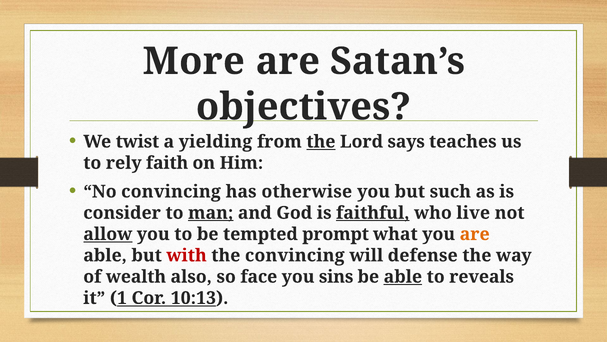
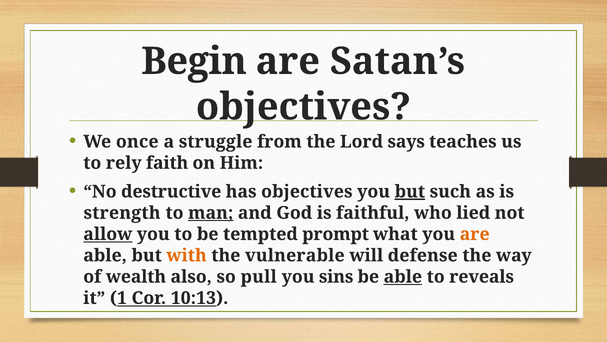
More: More -> Begin (194, 61)
twist: twist -> once (137, 141)
yielding: yielding -> struggle (216, 141)
the underline: present -> none (321, 141)
No convincing: convincing -> destructive (171, 191)
has otherwise: otherwise -> objectives (307, 191)
but underline: none -> present (410, 191)
consider: consider -> strength (122, 213)
faithful underline: present -> none (373, 213)
live: live -> lied (473, 213)
with colour: red -> orange (187, 255)
the convincing: convincing -> vulnerable (295, 255)
face: face -> pull (259, 276)
